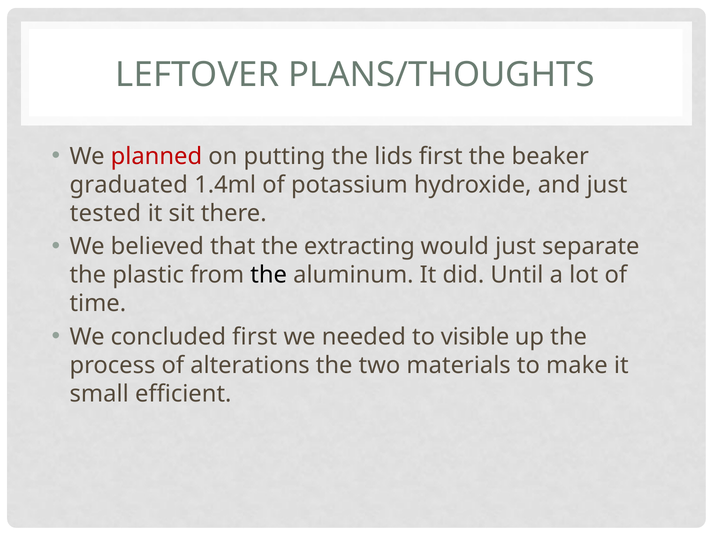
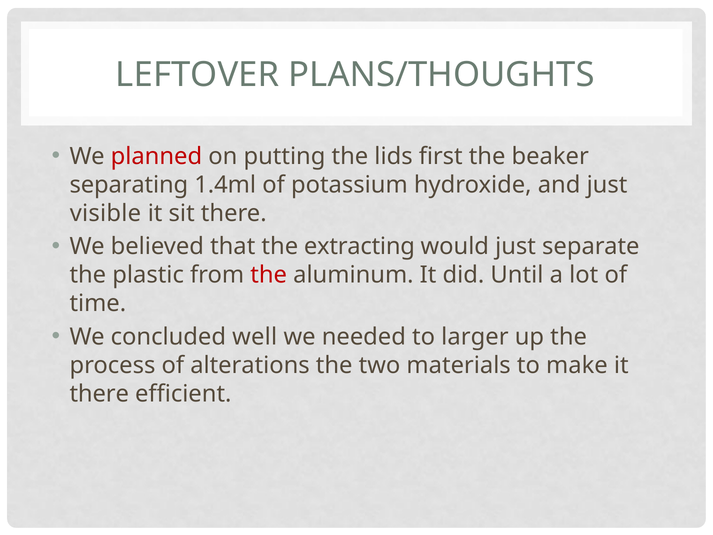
graduated: graduated -> separating (129, 185)
tested: tested -> visible (105, 213)
the colour: black -> red (269, 275)
concluded first: first -> well (255, 337)
visible: visible -> larger (475, 337)
small: small -> there (99, 394)
